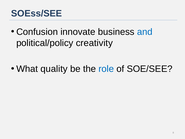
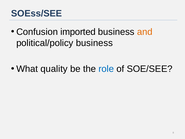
innovate: innovate -> imported (78, 32)
and colour: blue -> orange (145, 32)
political/policy creativity: creativity -> business (94, 43)
